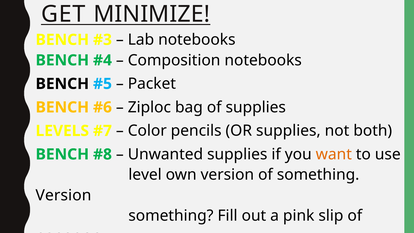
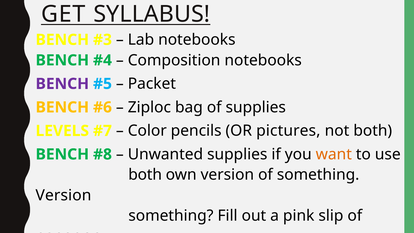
MINIMIZE: MINIMIZE -> SYLLABUS (152, 14)
BENCH colour: black -> purple (62, 84)
OR supplies: supplies -> pictures (288, 131)
level: level -> both (145, 175)
